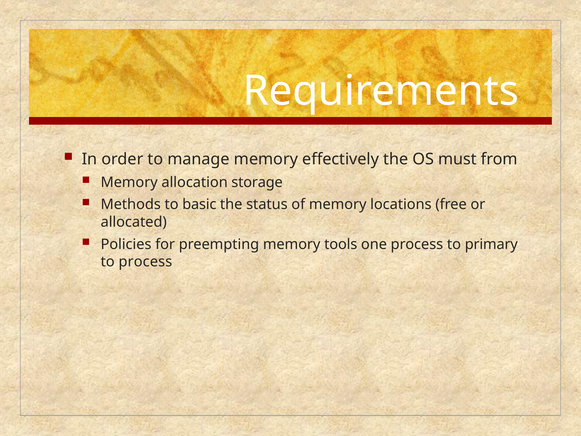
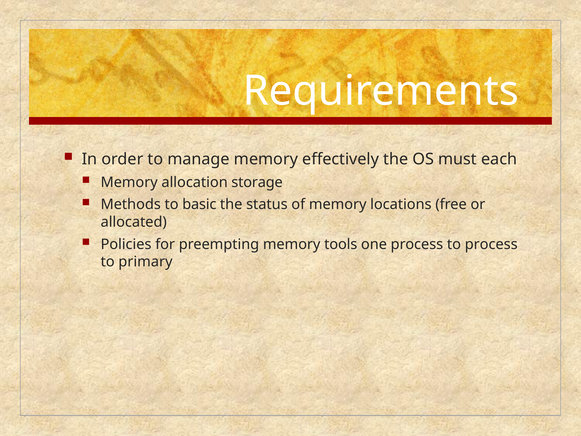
from: from -> each (499, 159)
to primary: primary -> process (491, 244)
to process: process -> primary (145, 262)
